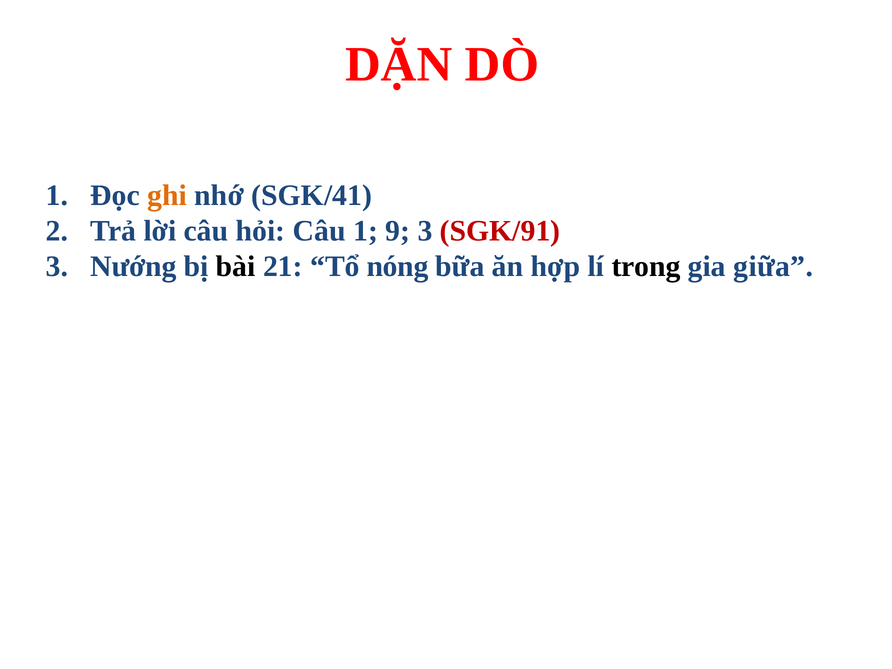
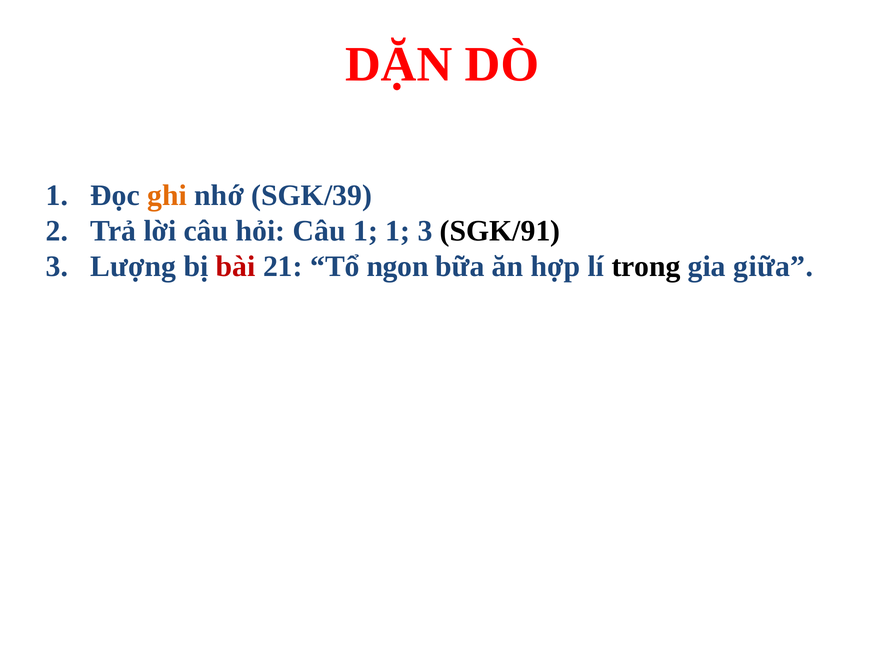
SGK/41: SGK/41 -> SGK/39 (312, 195)
1 9: 9 -> 1 (398, 231)
SGK/91 colour: red -> black (500, 231)
Nướng: Nướng -> Lượng (133, 267)
bài colour: black -> red (236, 267)
nóng: nóng -> ngon (398, 267)
